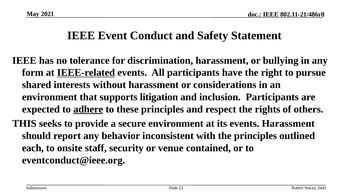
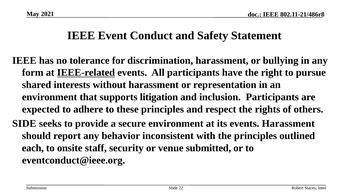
considerations: considerations -> representation (225, 85)
adhere underline: present -> none (88, 109)
THIS: THIS -> SIDE (24, 124)
contained: contained -> submitted (208, 148)
